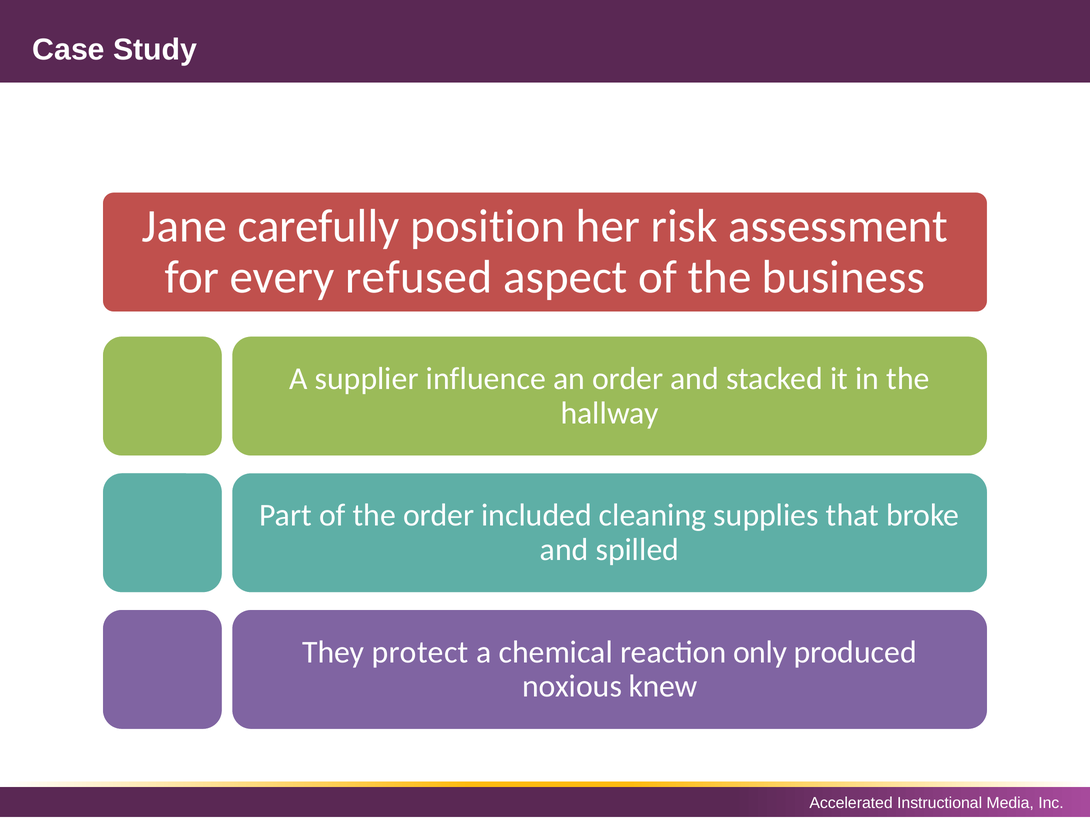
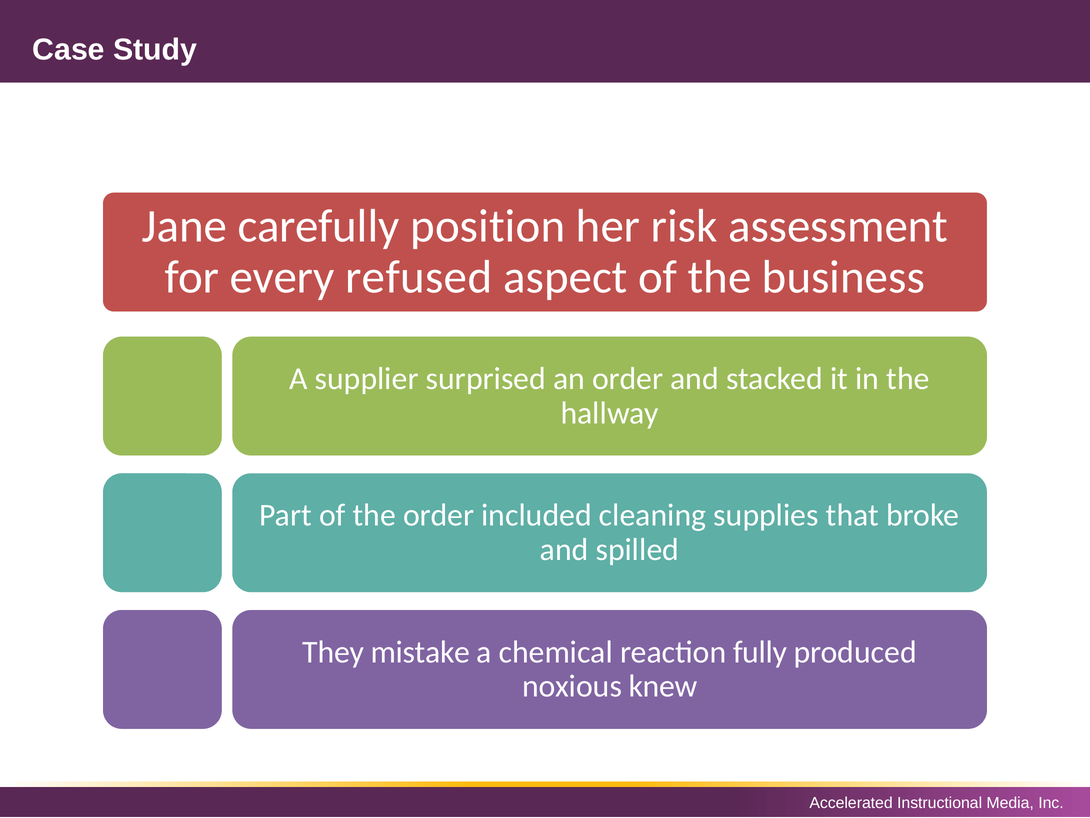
influence: influence -> surprised (486, 378)
protect: protect -> mistake (420, 652)
only: only -> fully (760, 652)
